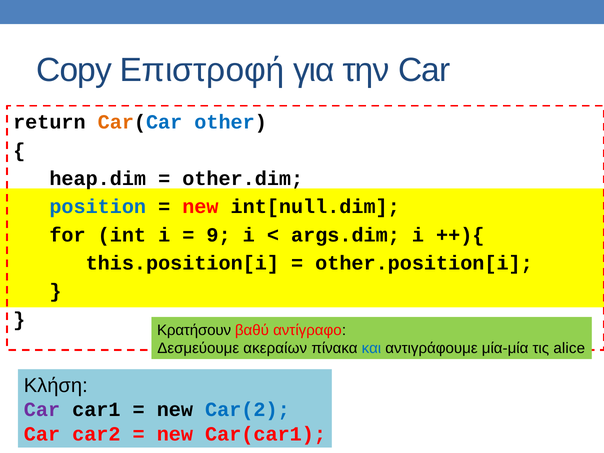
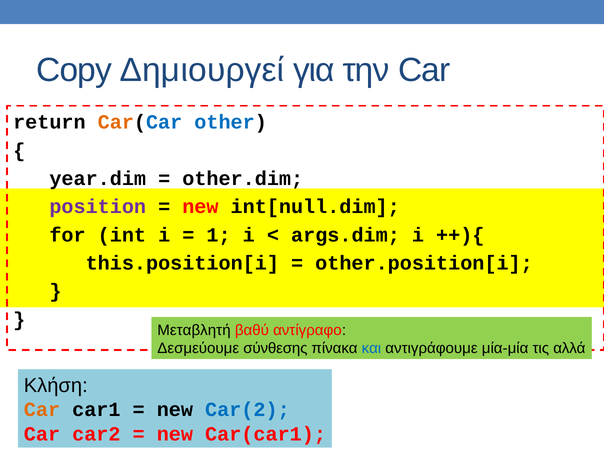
Επιστροφή: Επιστροφή -> Δημιουργεί (202, 70)
heap.dim: heap.dim -> year.dim (98, 179)
position colour: blue -> purple (98, 207)
9: 9 -> 1 (219, 235)
Κρατήσουν: Κρατήσουν -> Μεταβλητή (194, 330)
ακεραίων: ακεραίων -> σύνθεσης (275, 348)
alice: alice -> αλλά (569, 348)
Car colour: purple -> orange (42, 410)
